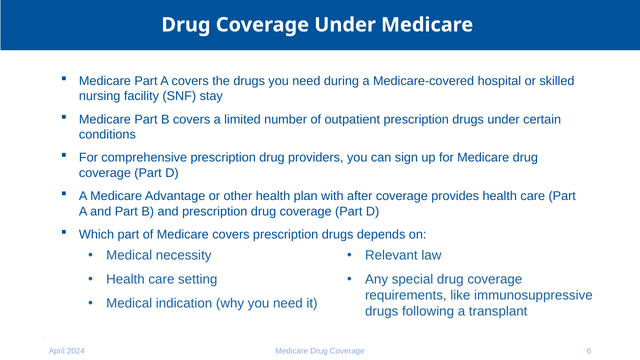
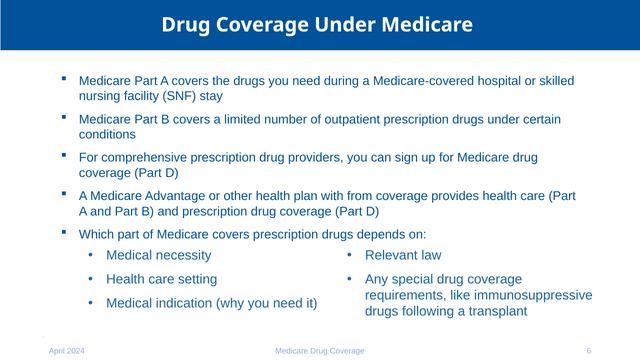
after: after -> from (360, 196)
